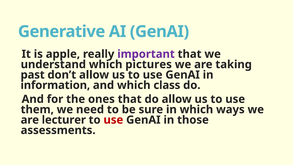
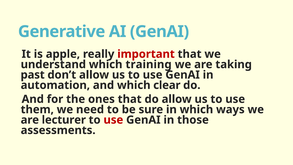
important colour: purple -> red (146, 54)
pictures: pictures -> training (149, 64)
information: information -> automation (55, 85)
class: class -> clear (167, 85)
